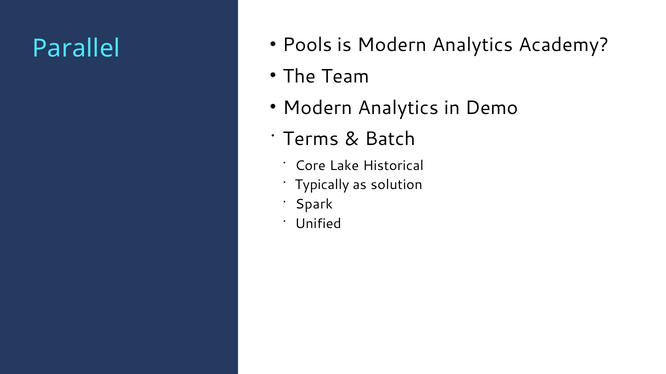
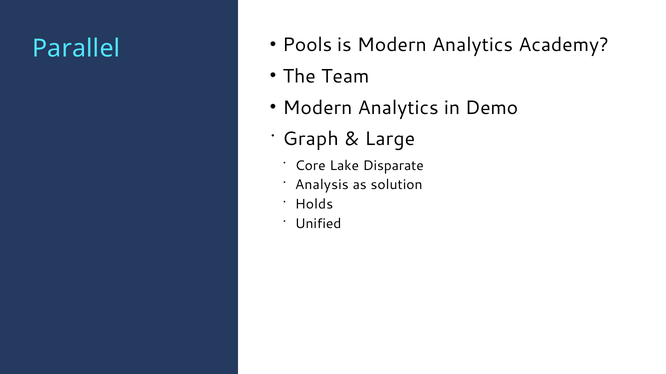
Terms: Terms -> Graph (311, 139)
Batch: Batch -> Large (390, 139)
Historical: Historical -> Disparate (393, 166)
Typically: Typically -> Analysis (322, 185)
Spark: Spark -> Holds (314, 205)
